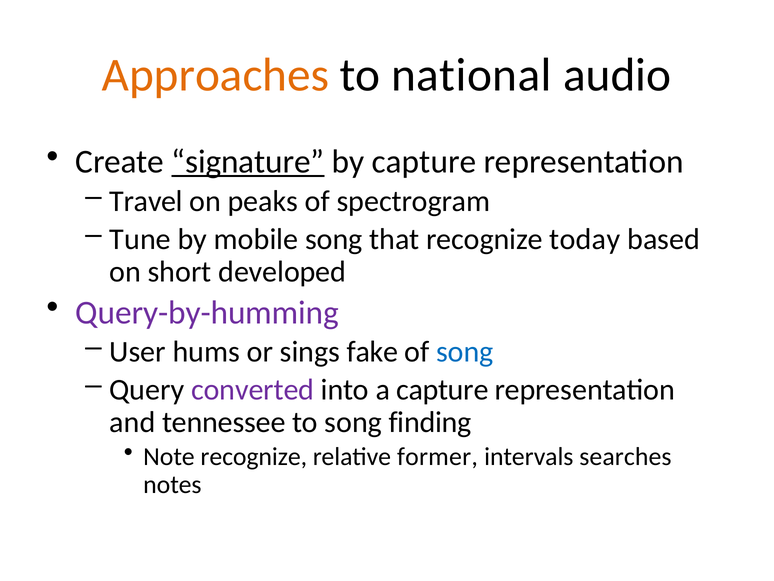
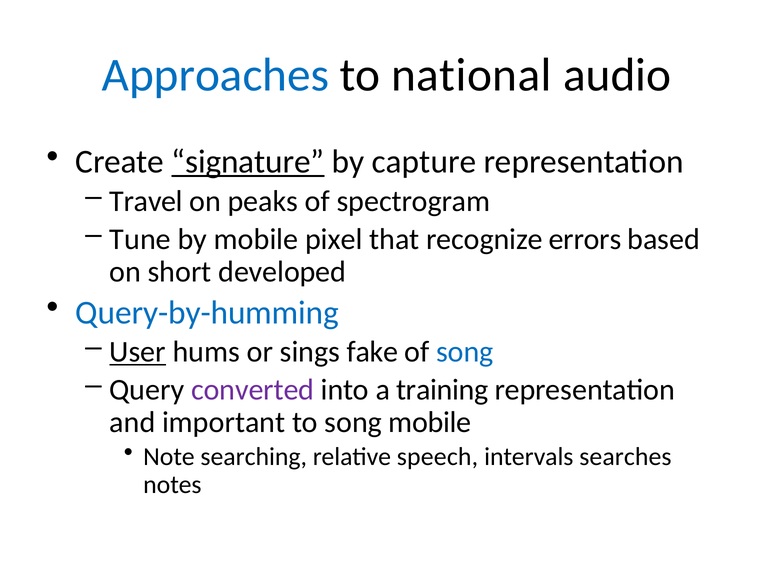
Approaches colour: orange -> blue (216, 75)
mobile song: song -> pixel (334, 239)
today: today -> errors (585, 239)
Query-by-humming colour: purple -> blue (207, 312)
User underline: none -> present (138, 352)
a capture: capture -> training (442, 389)
tennessee: tennessee -> important (224, 422)
song finding: finding -> mobile (430, 422)
Note recognize: recognize -> searching (254, 456)
former: former -> speech (437, 456)
